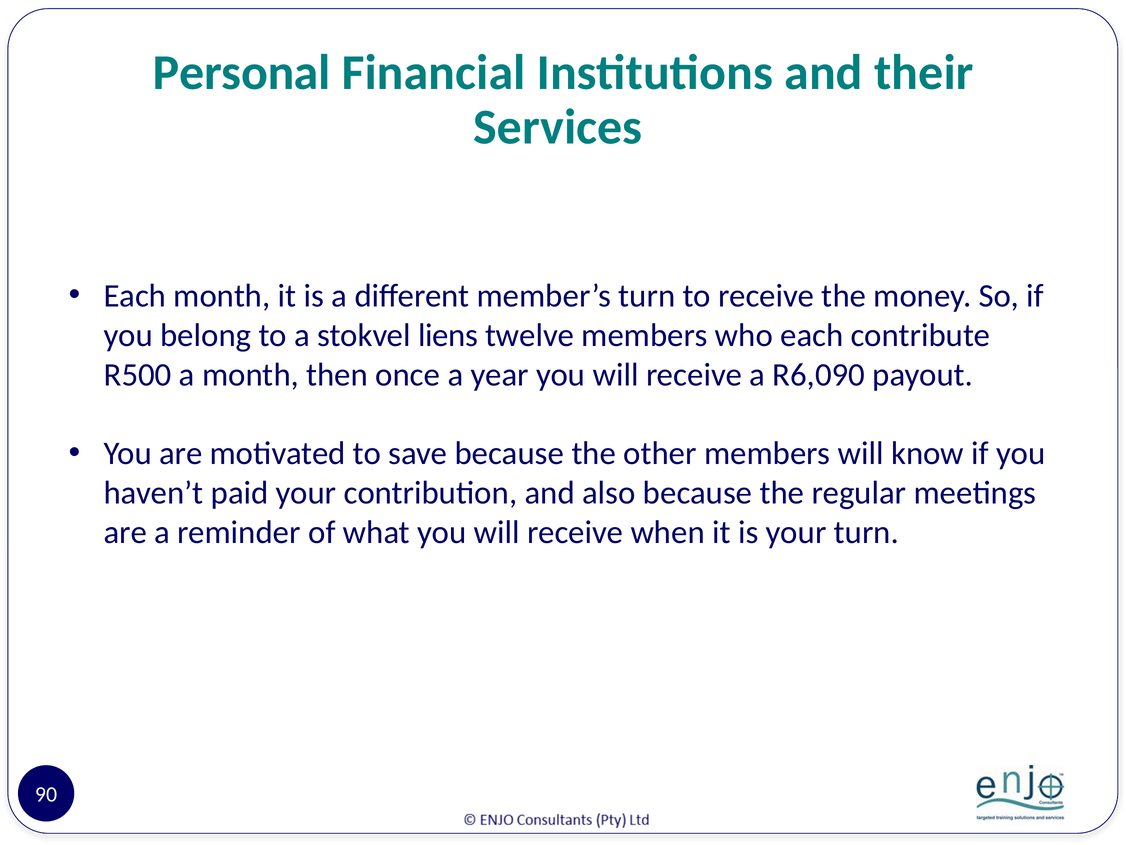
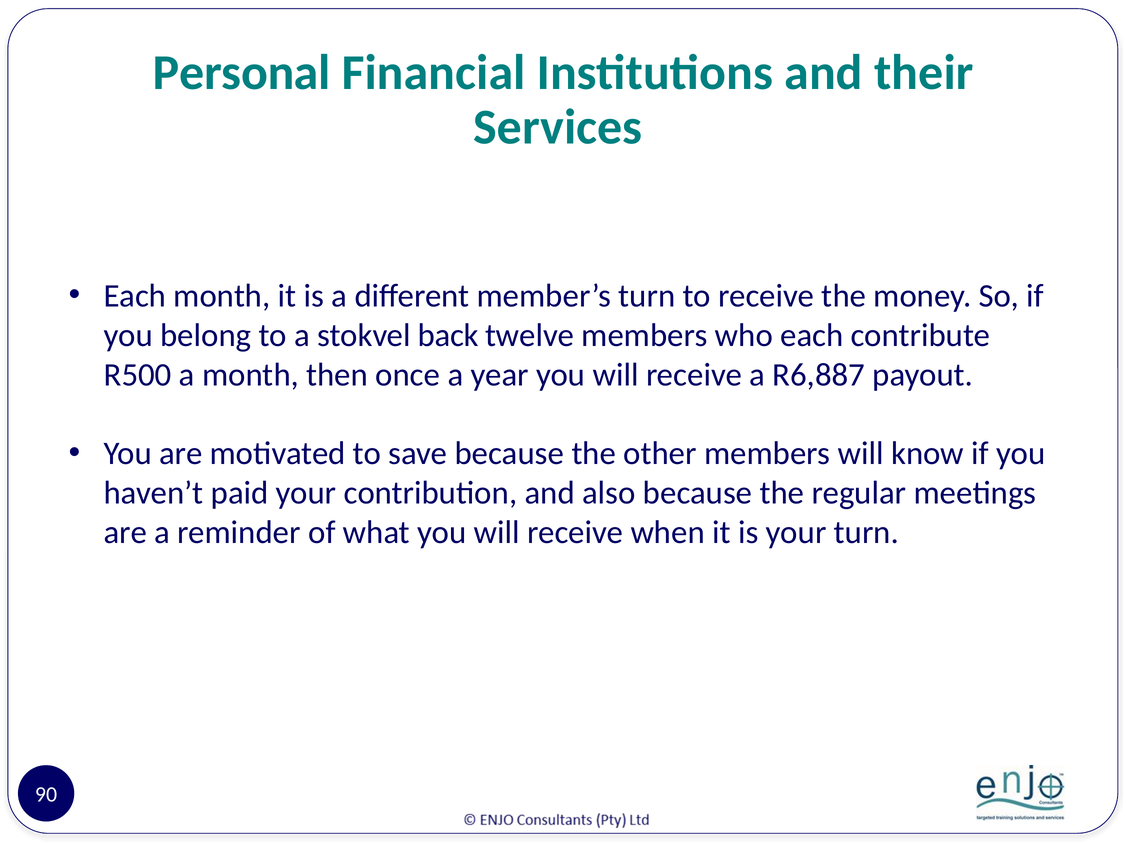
liens: liens -> back (448, 335)
R6,090: R6,090 -> R6,887 (819, 374)
